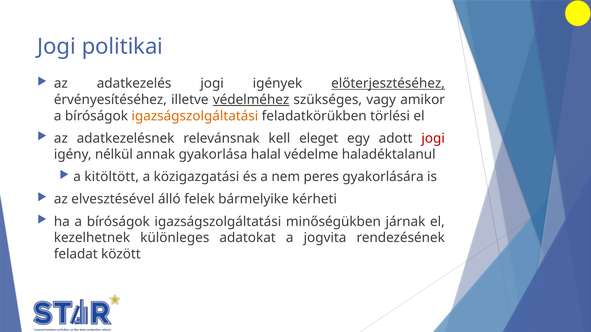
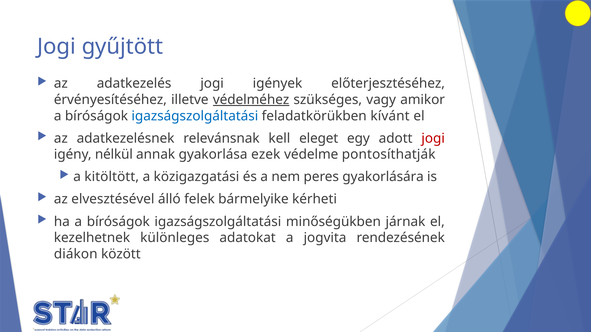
politikai: politikai -> gyűjtött (122, 47)
előterjesztéséhez underline: present -> none (388, 84)
igazságszolgáltatási colour: orange -> blue (195, 116)
törlési: törlési -> kívánt (390, 116)
halal: halal -> ezek (266, 155)
haladéktalanul: haladéktalanul -> pontosíthatják (389, 155)
feladat: feladat -> diákon (76, 254)
